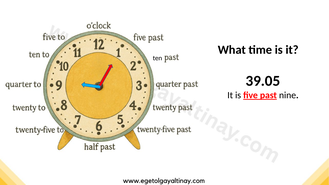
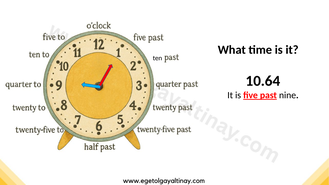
39.05: 39.05 -> 10.64 (263, 81)
